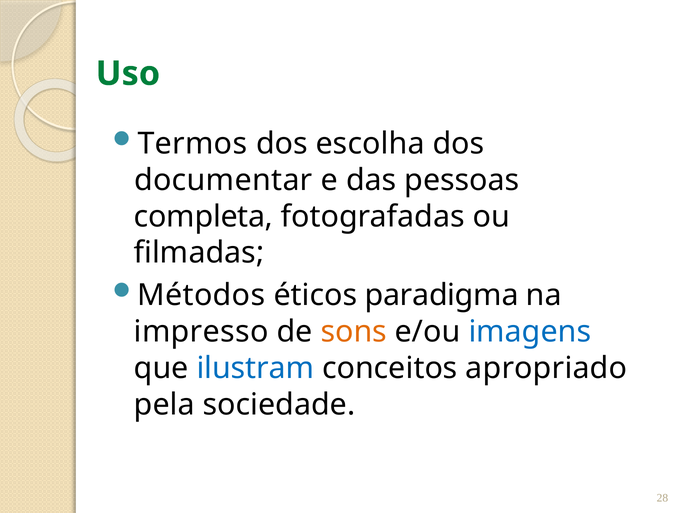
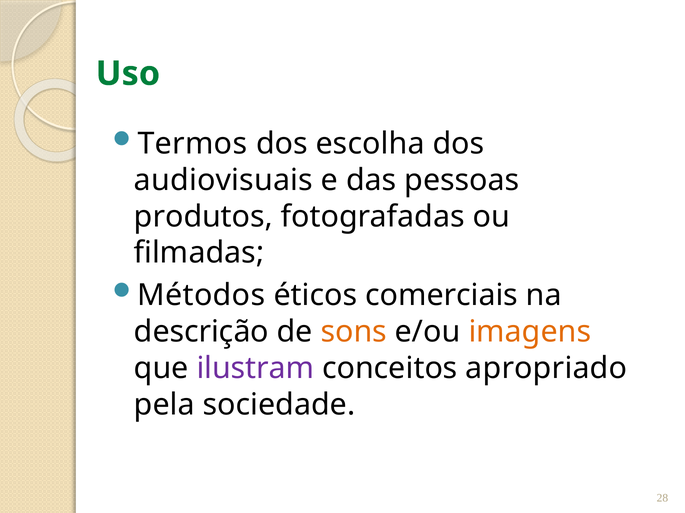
documentar: documentar -> audiovisuais (223, 180)
completa: completa -> produtos (203, 217)
paradigma: paradigma -> comerciais (442, 296)
impresso: impresso -> descrição (201, 332)
imagens colour: blue -> orange (530, 332)
ilustram colour: blue -> purple (255, 369)
